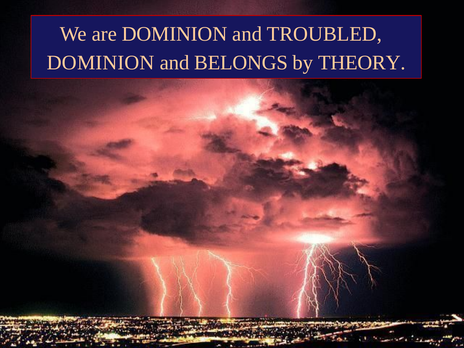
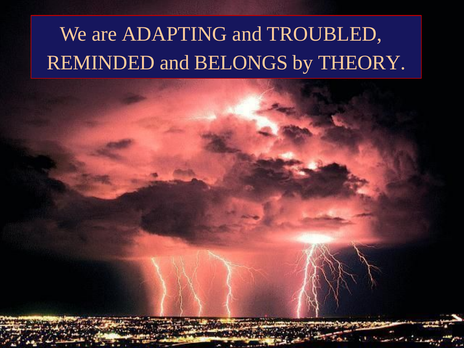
are DOMINION: DOMINION -> ADAPTING (174, 34)
DOMINION: DOMINION -> REMINDED (101, 63)
